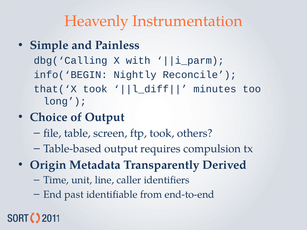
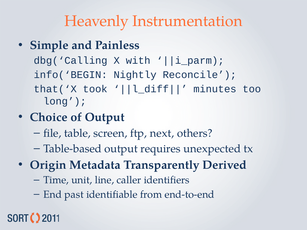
ftp took: took -> next (162, 133)
compulsion: compulsion -> unexpected (212, 149)
